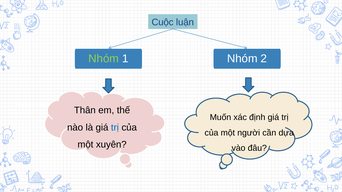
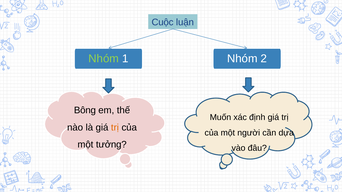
Thân: Thân -> Bông (85, 111)
trị colour: blue -> orange (115, 128)
xuyên: xuyên -> tưởng (111, 145)
